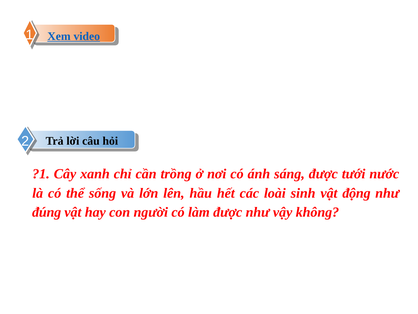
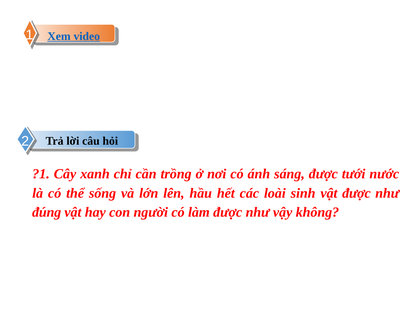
vật động: động -> được (356, 193)
